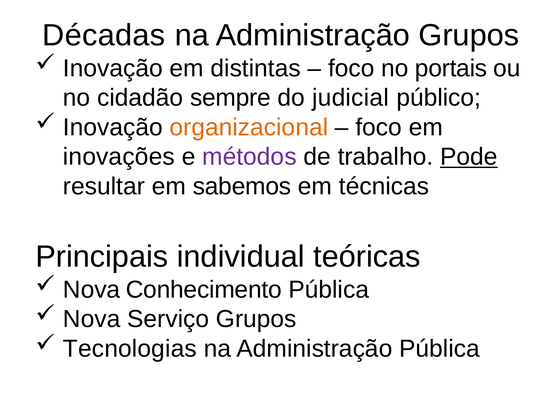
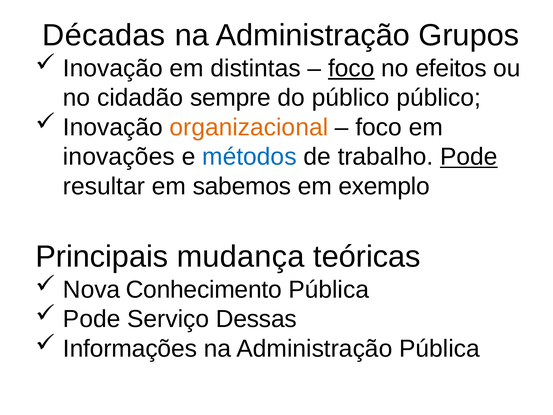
foco underline: none -> present (351, 68)
portais: portais -> efeitos (451, 68)
do judicial: judicial -> público (351, 98)
métodos colour: purple -> blue (249, 157)
técnicas: técnicas -> exemplo (384, 186)
individual: individual -> mudança (241, 257)
Nova: Nova -> Pode (92, 319)
Serviço Grupos: Grupos -> Dessas (256, 319)
Tecnologias: Tecnologias -> Informações (130, 348)
